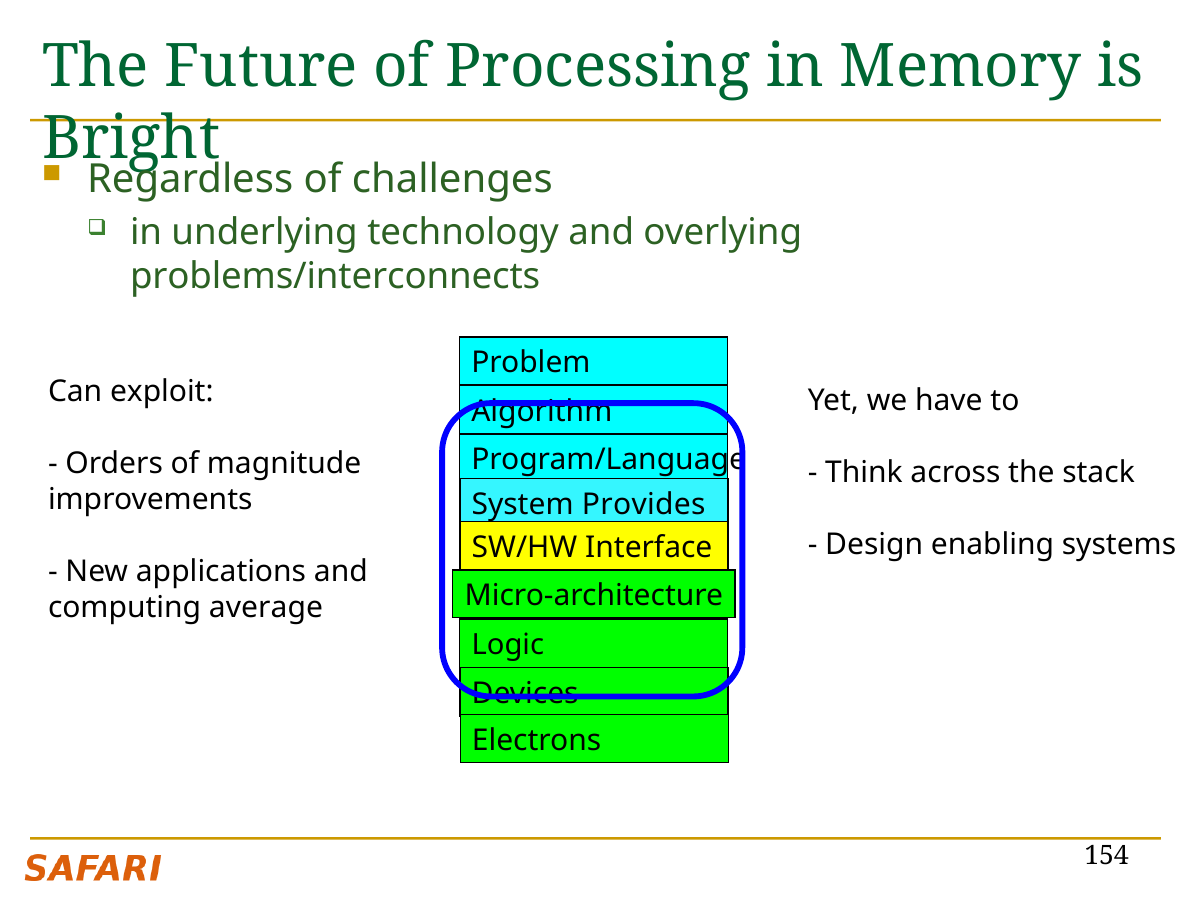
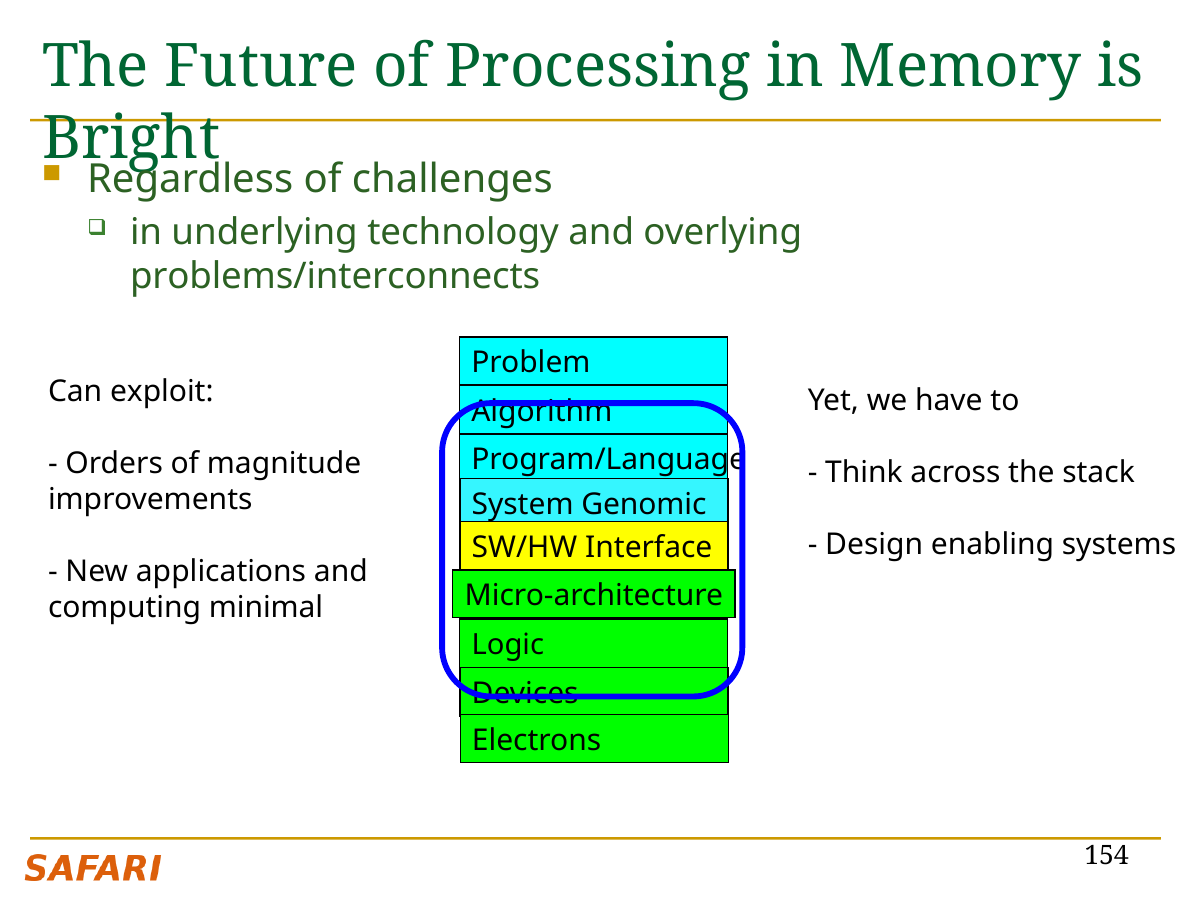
Provides: Provides -> Genomic (644, 505)
average: average -> minimal (266, 607)
